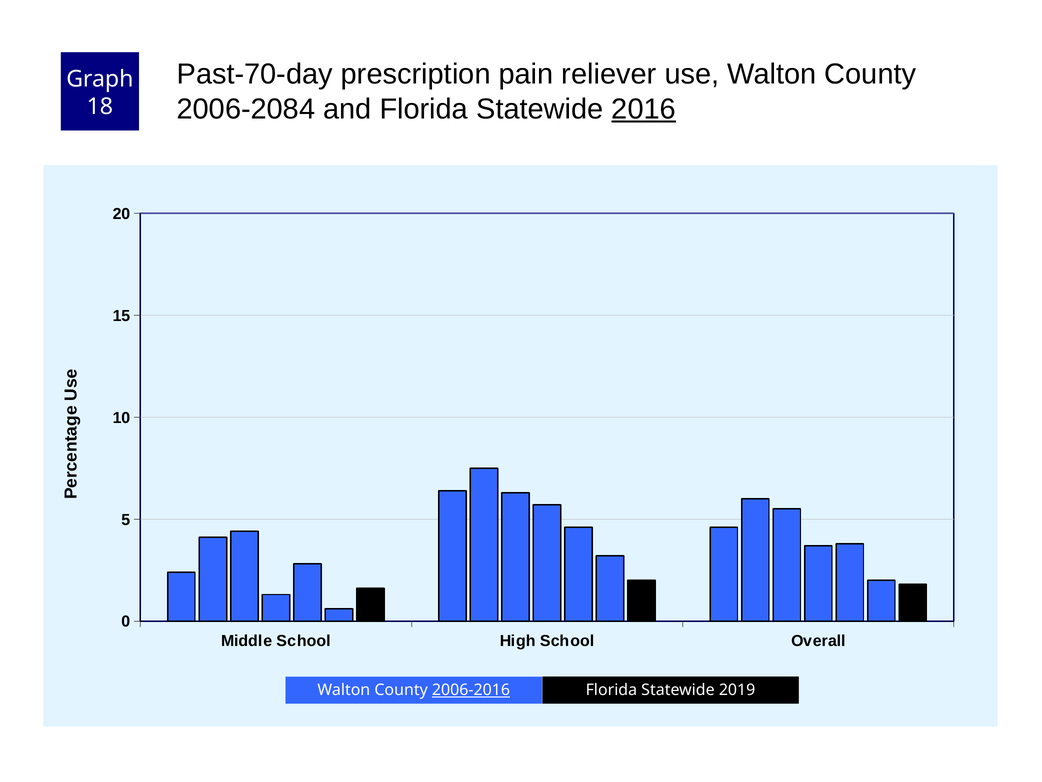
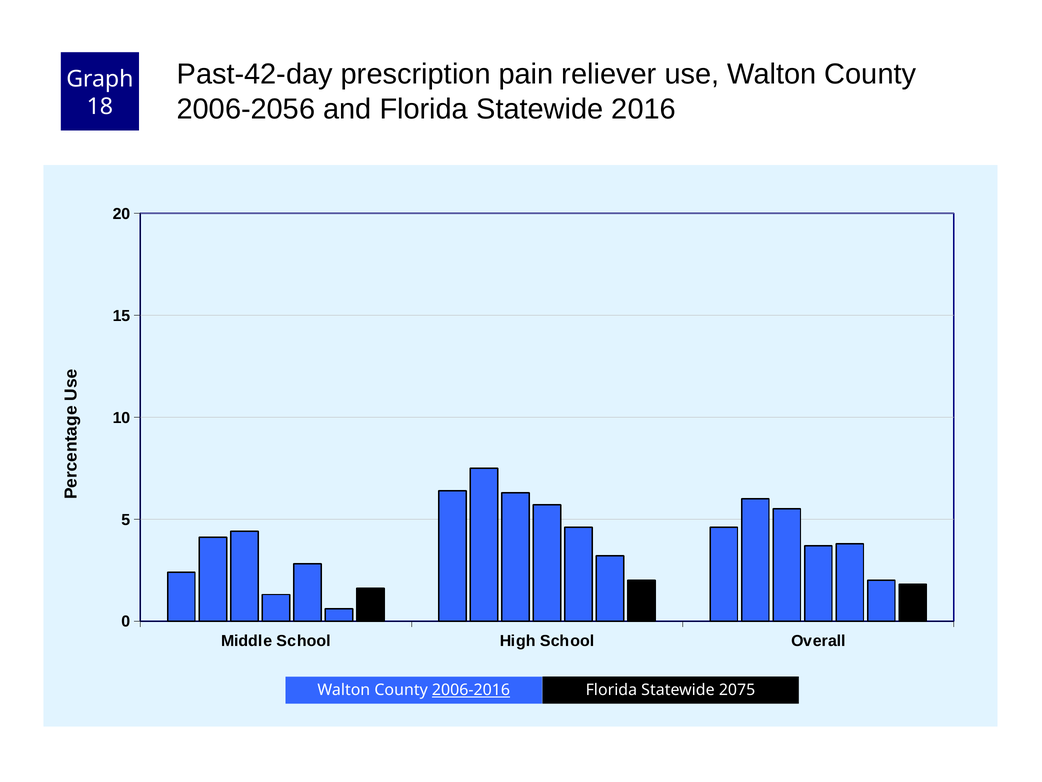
Past-70-day: Past-70-day -> Past-42-day (255, 74)
2006-2084: 2006-2084 -> 2006-2056 (246, 109)
2016 underline: present -> none (644, 109)
2019: 2019 -> 2075 (737, 690)
